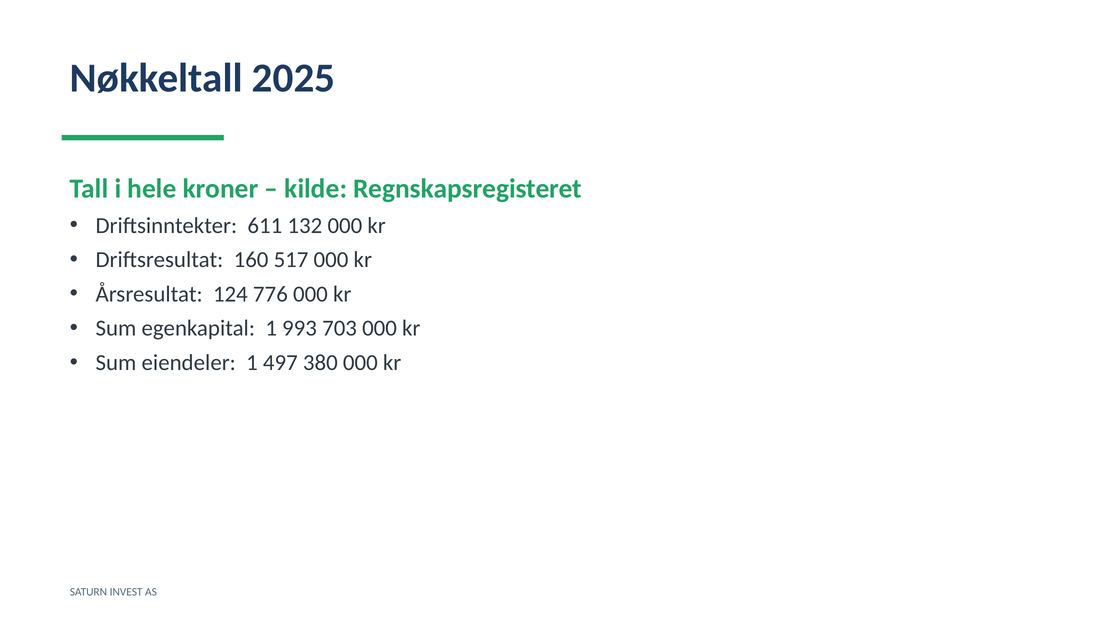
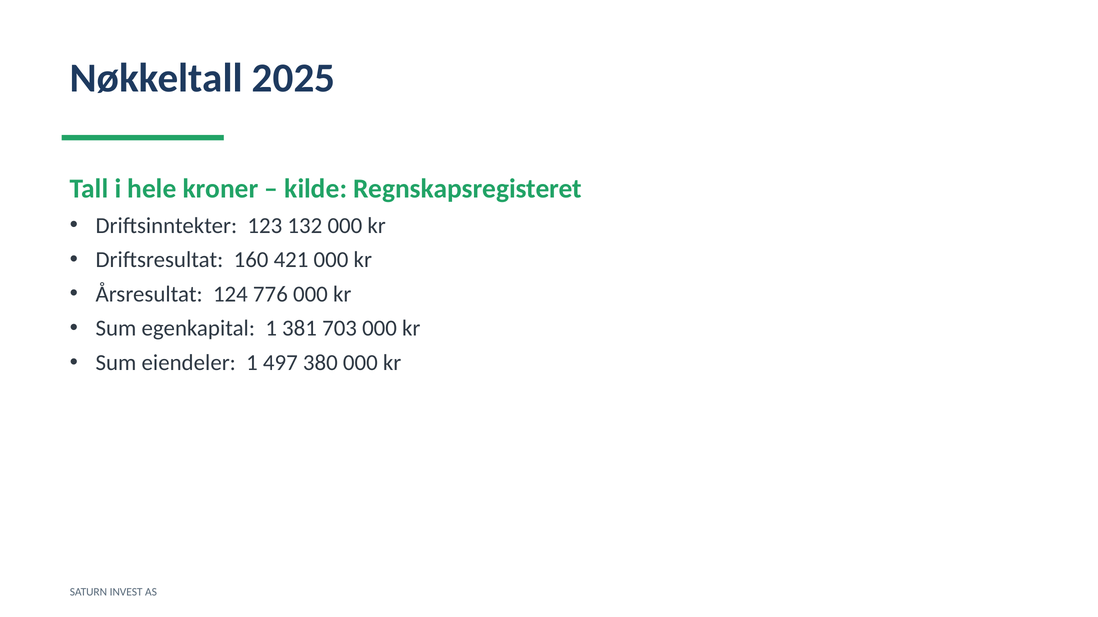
611: 611 -> 123 (265, 226)
517: 517 -> 421 (291, 260)
993: 993 -> 381 (299, 329)
